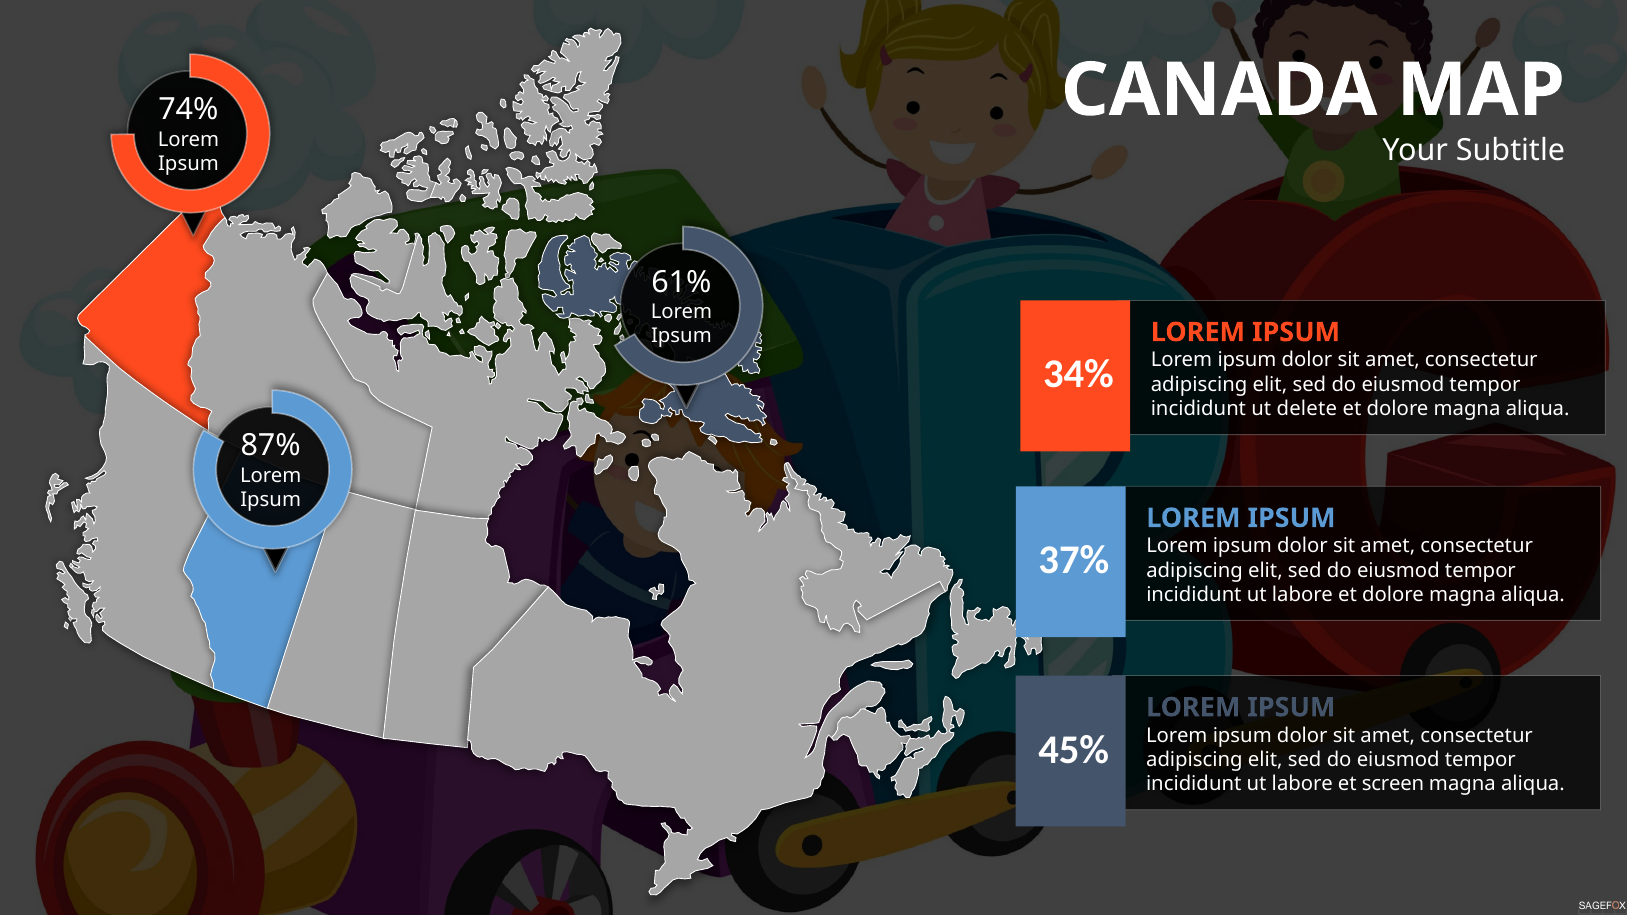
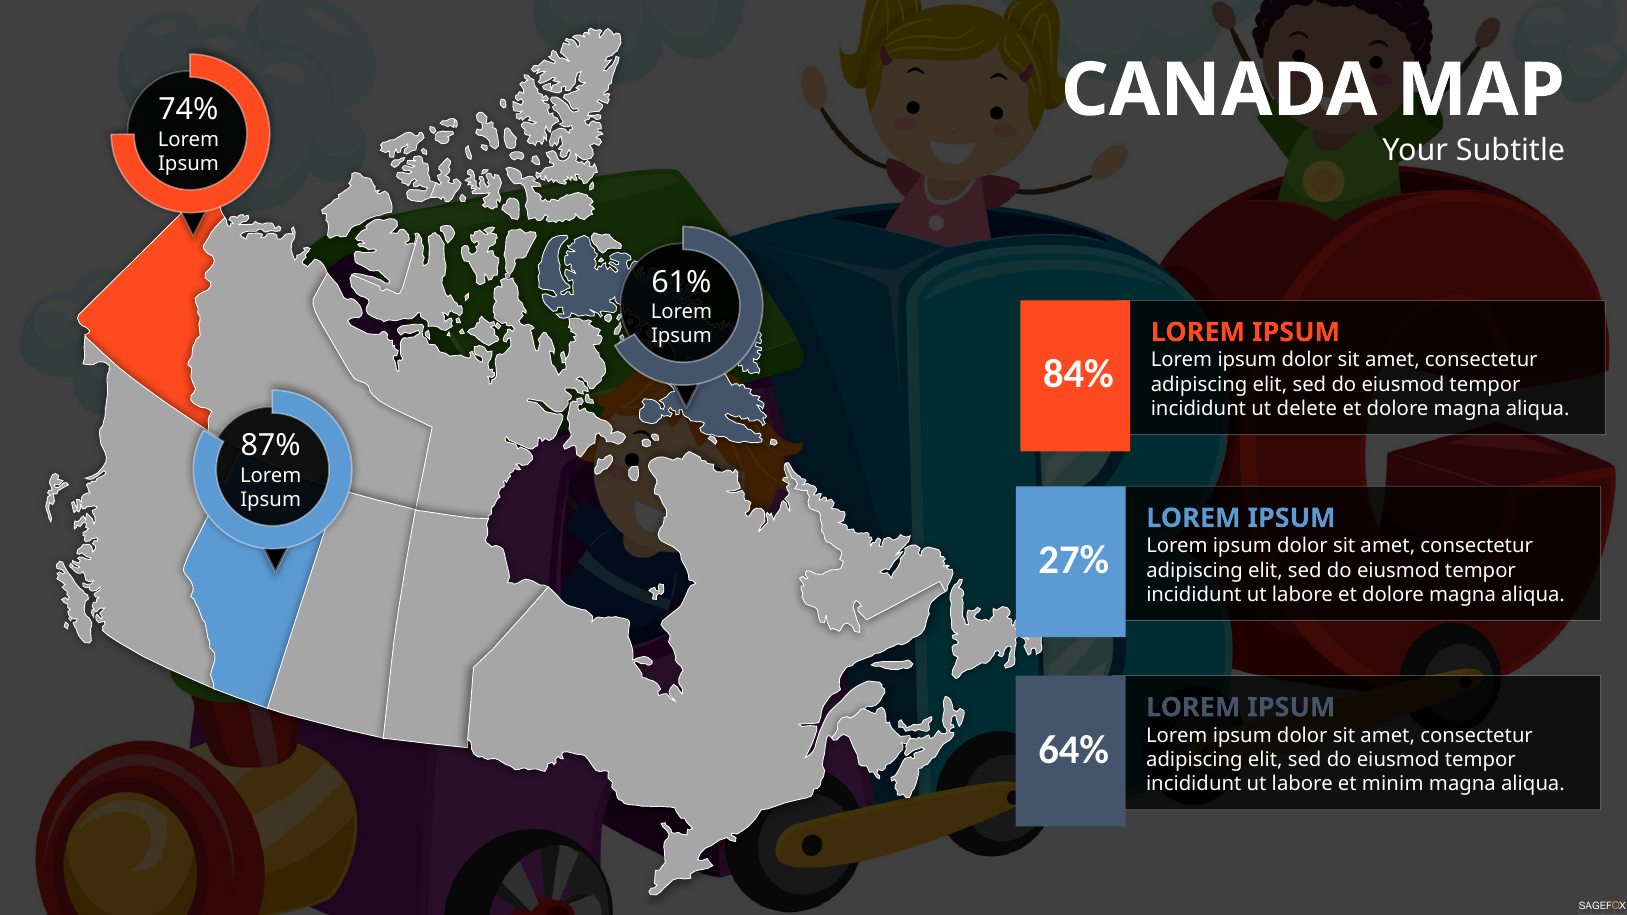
34%: 34% -> 84% (1078, 375)
37%: 37% -> 27% (1074, 560)
45%: 45% -> 64% (1074, 750)
screen: screen -> minim (1393, 784)
